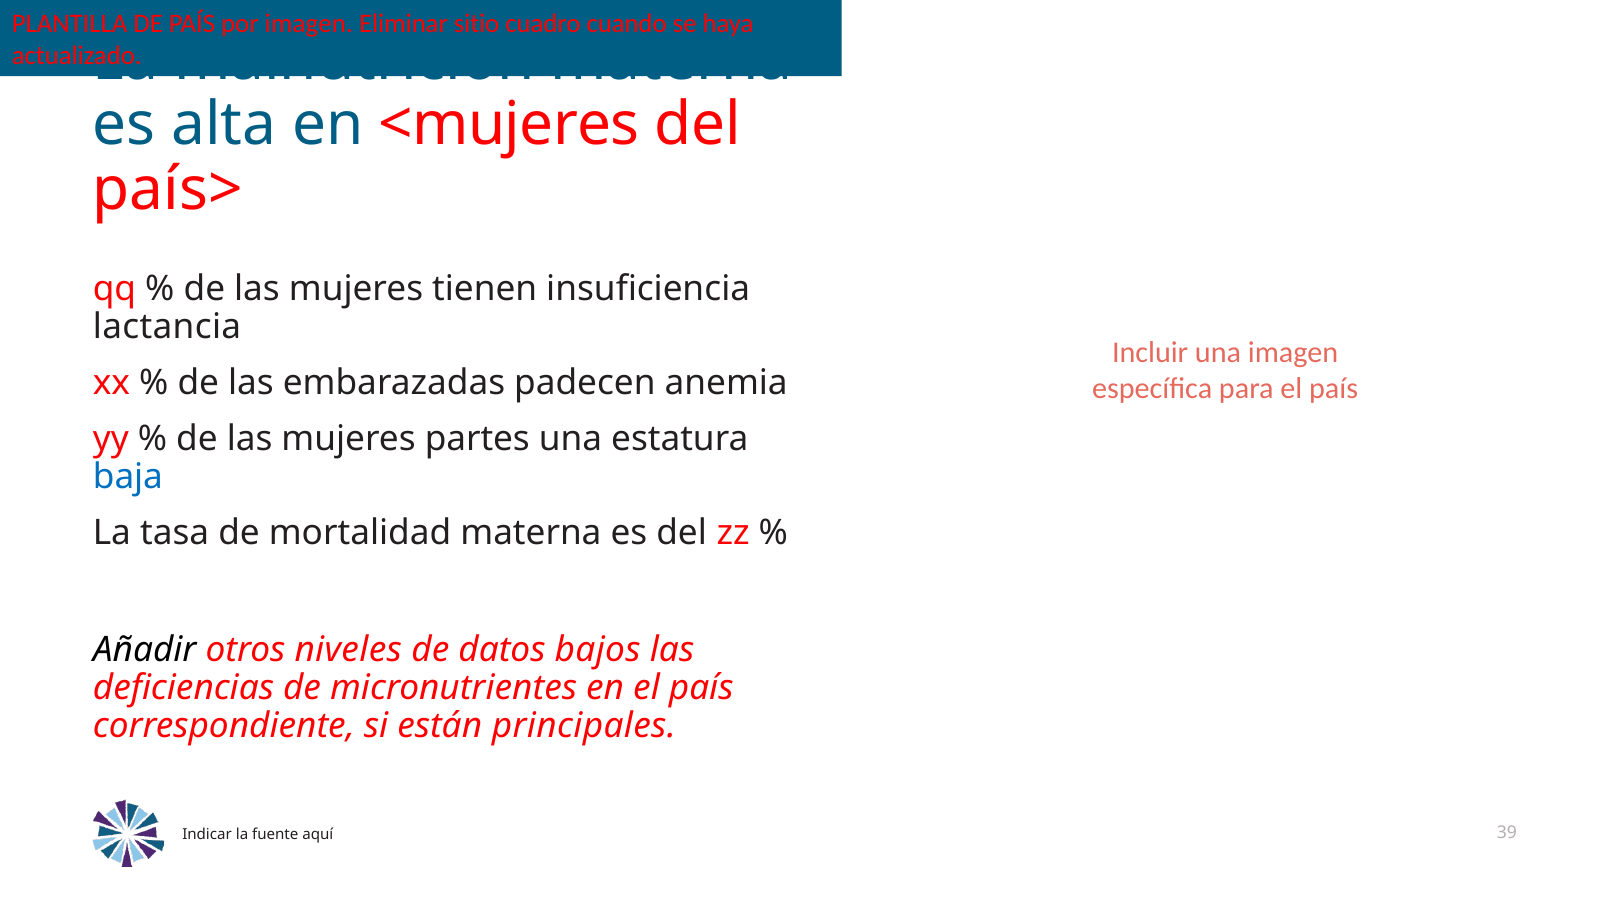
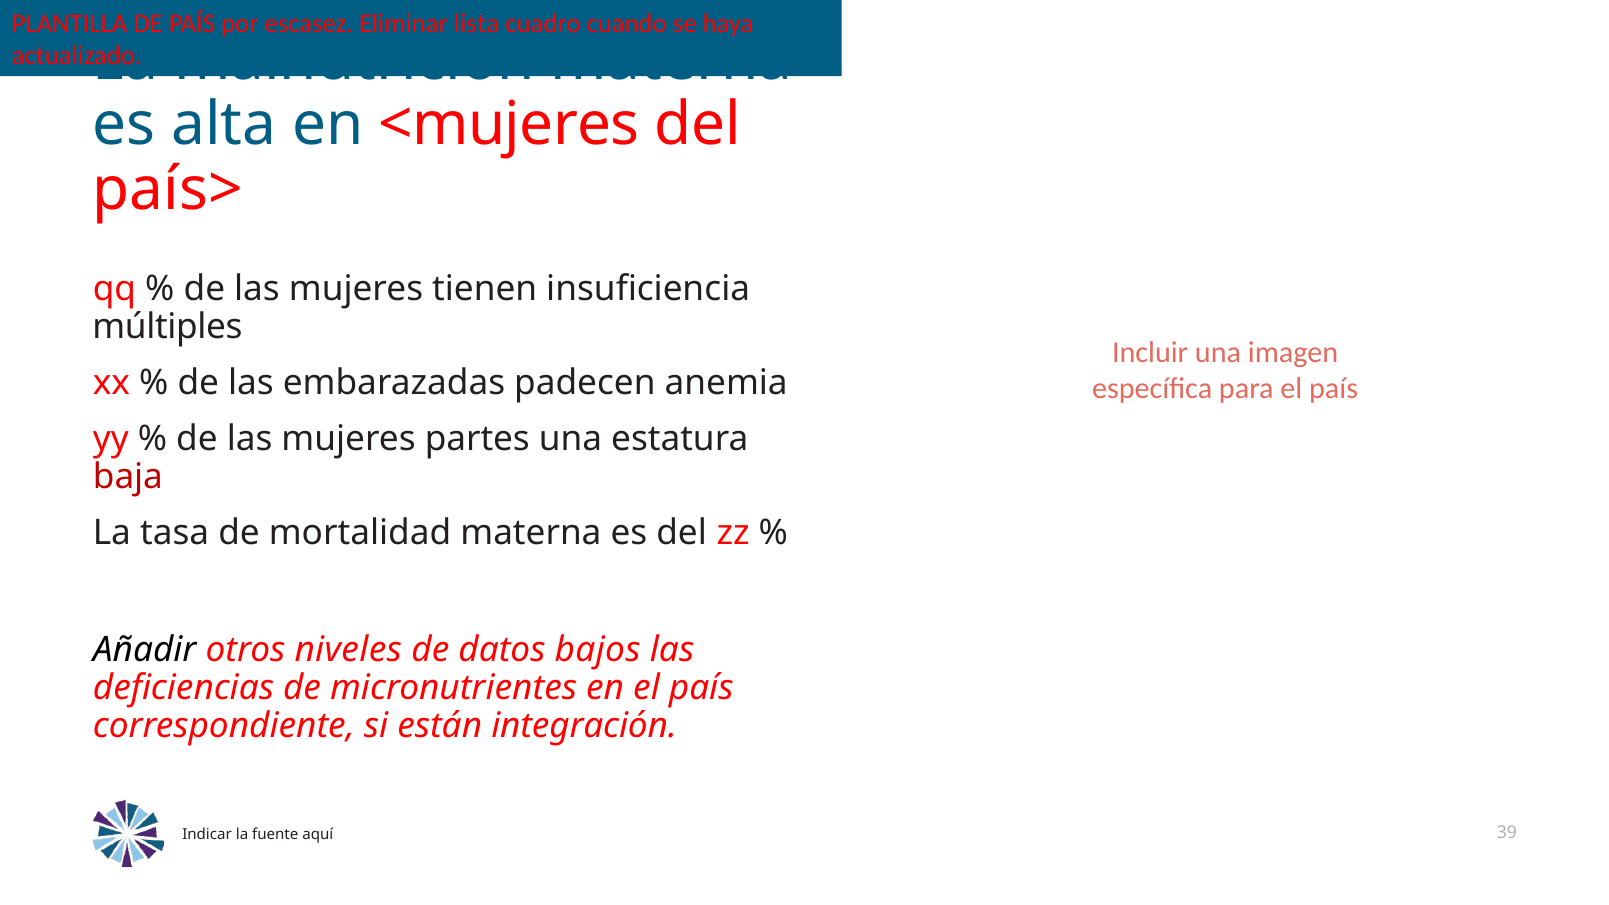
por imagen: imagen -> escasez (309, 24)
sitio: sitio -> lista (477, 24)
lactancia: lactancia -> múltiples (167, 327)
baja colour: blue -> red (128, 477)
principales: principales -> integración (584, 726)
